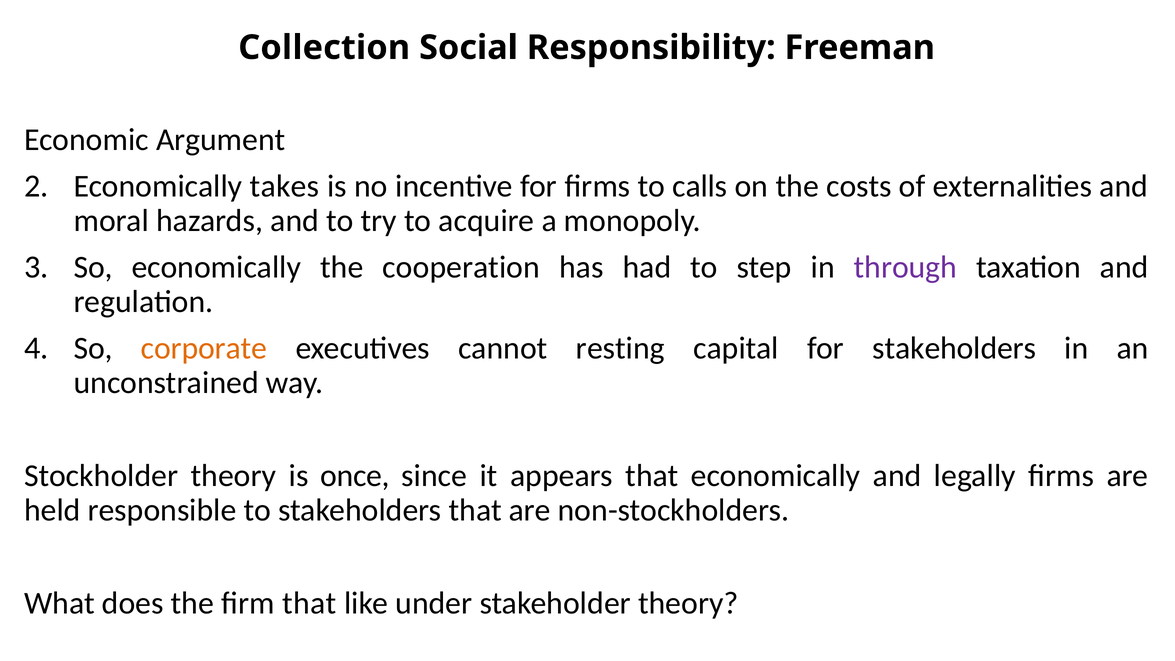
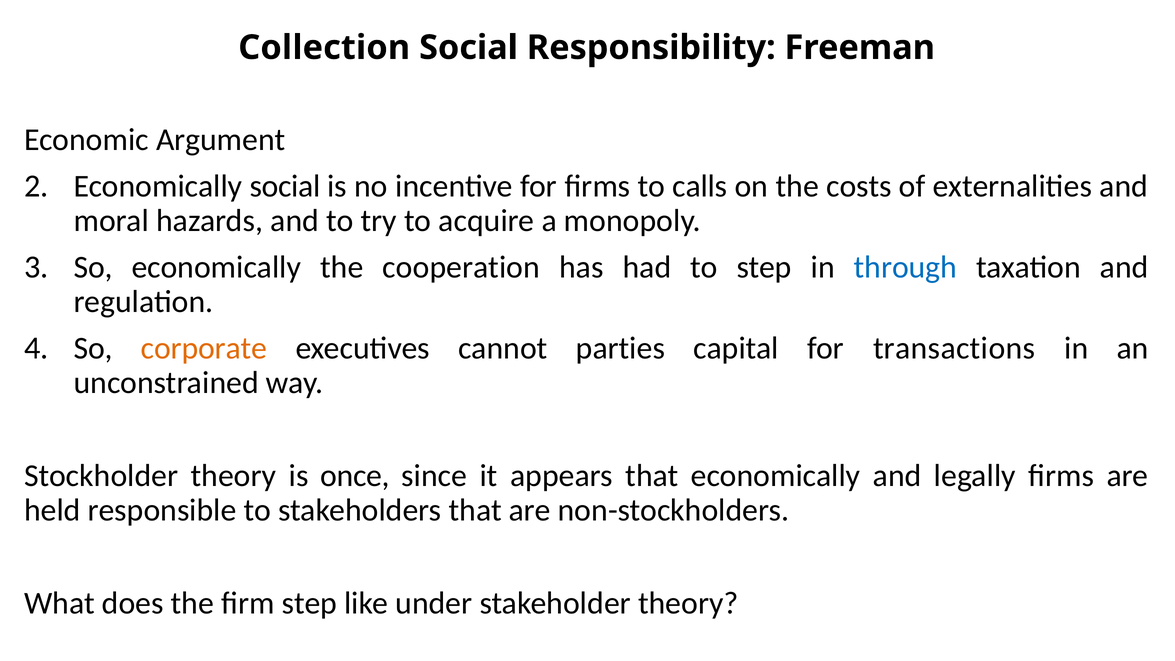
Economically takes: takes -> social (285, 186)
through colour: purple -> blue (905, 267)
resting: resting -> parties (620, 348)
for stakeholders: stakeholders -> transactions (954, 348)
firm that: that -> step (309, 603)
